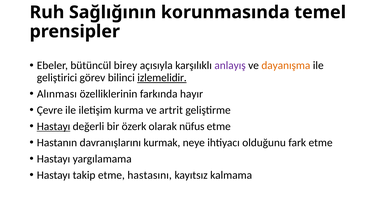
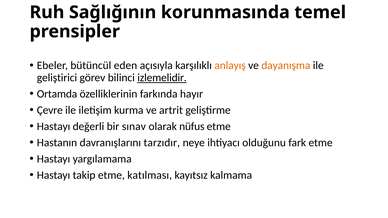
birey: birey -> eden (125, 66)
anlayış colour: purple -> orange (230, 66)
Alınması: Alınması -> Ortamda (57, 94)
Hastayı underline: present -> none (54, 127)
özerk: özerk -> sınav (134, 127)
kurmak: kurmak -> tarzıdır (162, 143)
hastasını: hastasını -> katılması (150, 175)
